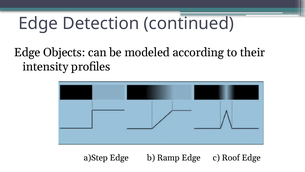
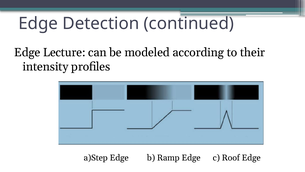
Objects: Objects -> Lecture (64, 52)
